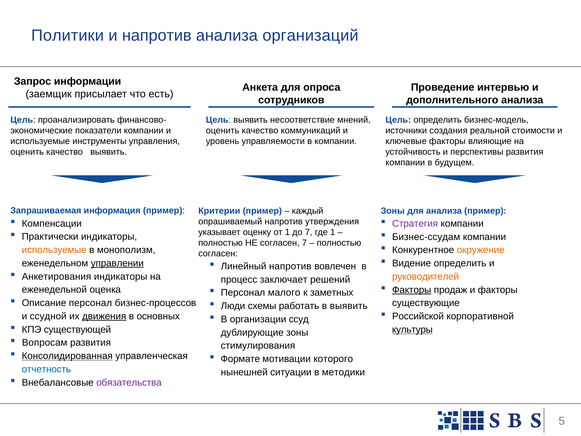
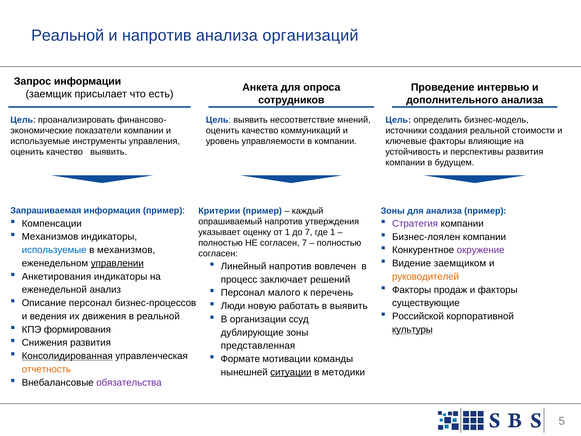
Политики: Политики -> Реальной (68, 36)
Практически: Практически -> Механизмов (50, 237)
Бизнес-ссудам: Бизнес-ссудам -> Бизнес-лоялен (426, 237)
окружение colour: orange -> purple (481, 250)
используемые colour: orange -> blue (54, 250)
в монополизм: монополизм -> механизмов (126, 250)
Видение определить: определить -> заемщиком (460, 263)
Факторы underline: present -> none (412, 290)
оценка: оценка -> анализ (105, 290)
заметных: заметных -> перечень (332, 293)
схемы: схемы -> новую (262, 306)
ссудной: ссудной -> ведения (48, 316)
движения underline: present -> none (104, 316)
в основных: основных -> реальной (158, 316)
существующей: существующей -> формирования (77, 329)
Вопросам: Вопросам -> Снижения (45, 343)
стимулирования: стимулирования -> представленная (258, 346)
которого: которого -> команды (333, 359)
отчетность colour: blue -> orange (46, 369)
ситуации underline: none -> present (291, 372)
